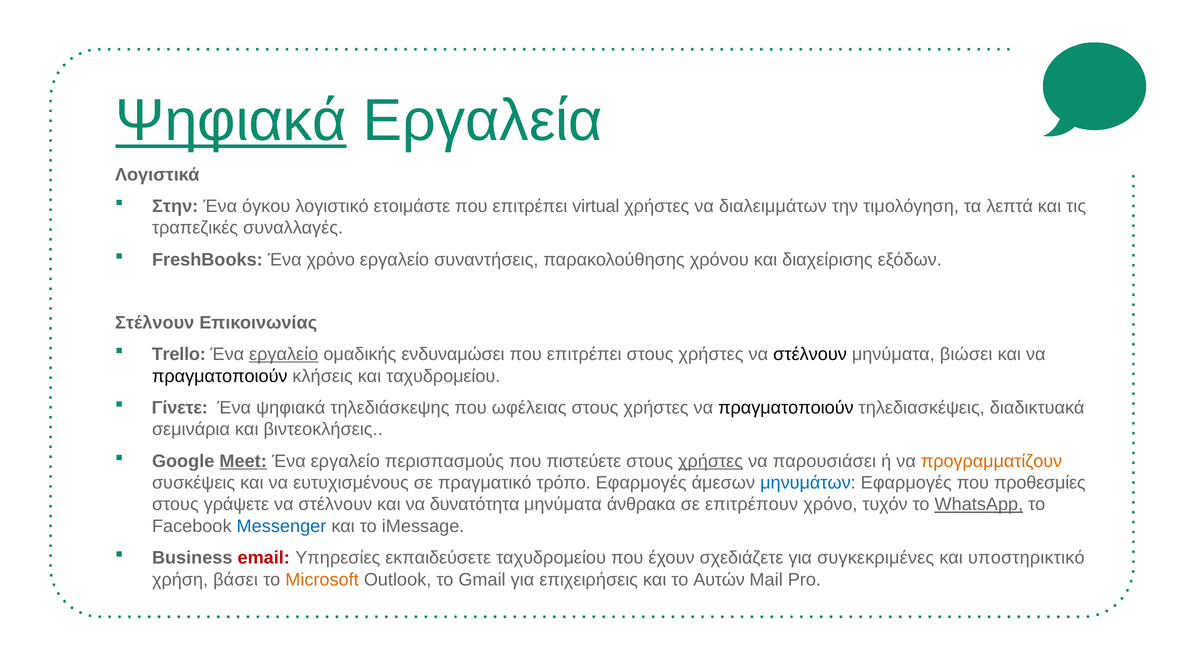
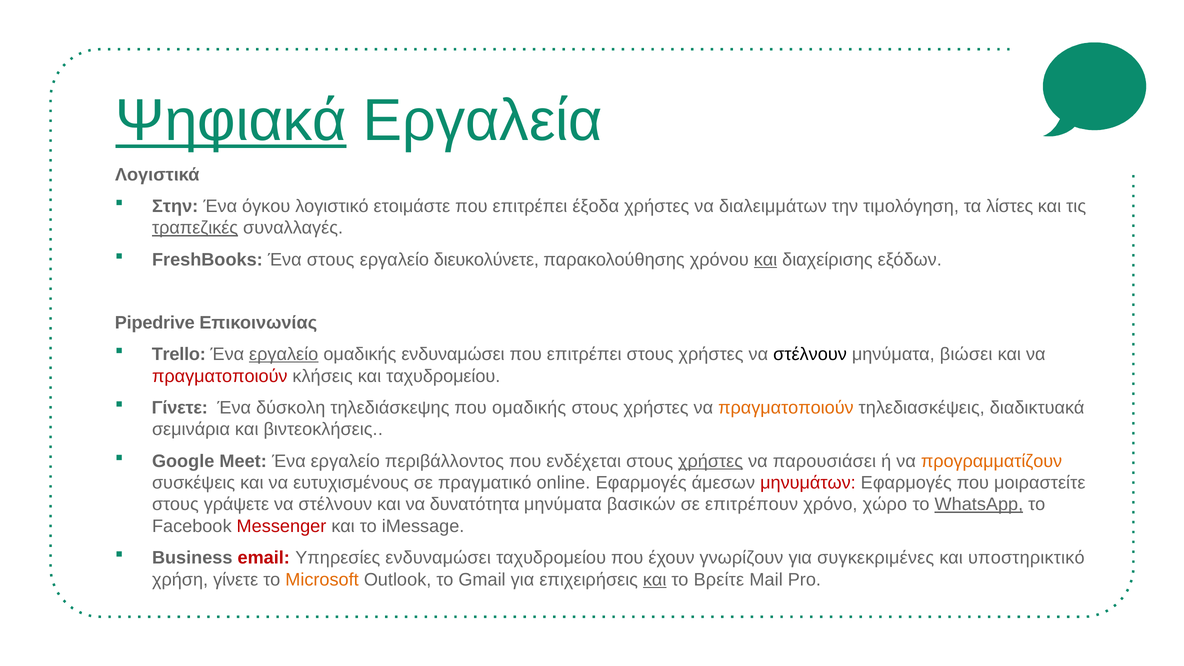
virtual: virtual -> έξοδα (596, 206)
λεπτά: λεπτά -> λίστες (1010, 206)
τραπεζικές underline: none -> present (195, 228)
Ένα χρόνο: χρόνο -> στους (331, 260)
συναντήσεις: συναντήσεις -> διευκολύνετε (486, 260)
και underline: none -> present (766, 260)
Στέλνουν: Στέλνουν -> Pipedrive (155, 323)
πραγματοποιούν colour: black -> red (220, 376)
Ένα ψηφιακά: ψηφιακά -> δύσκολη (291, 408)
που ωφέλειας: ωφέλειας -> ομαδικής (529, 408)
πραγματοποιούν colour: black -> orange (786, 408)
Meet underline: present -> none (243, 461)
περισπασμούς: περισπασμούς -> περιβάλλοντος (444, 461)
πιστεύετε: πιστεύετε -> ενδέχεται (584, 461)
τρόπο: τρόπο -> online (563, 483)
μηνυμάτων colour: blue -> red (808, 483)
προθεσμίες: προθεσμίες -> μοιραστείτε (1040, 483)
άνθρακα: άνθρακα -> βασικών (641, 505)
τυχόν: τυχόν -> χώρο (885, 505)
Messenger colour: blue -> red (281, 526)
Υπηρεσίες εκπαιδεύσετε: εκπαιδεύσετε -> ενδυναμώσει (438, 558)
σχεδιάζετε: σχεδιάζετε -> γνωρίζουν (741, 558)
χρήση βάσει: βάσει -> γίνετε (236, 580)
και underline: none -> present (655, 580)
Αυτών: Αυτών -> Βρείτε (719, 580)
